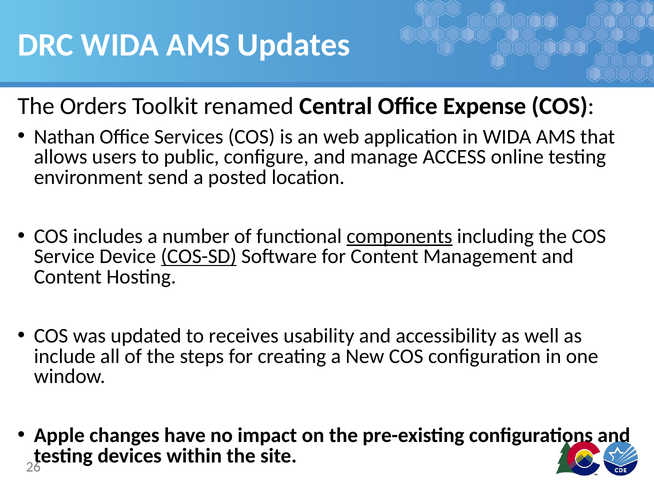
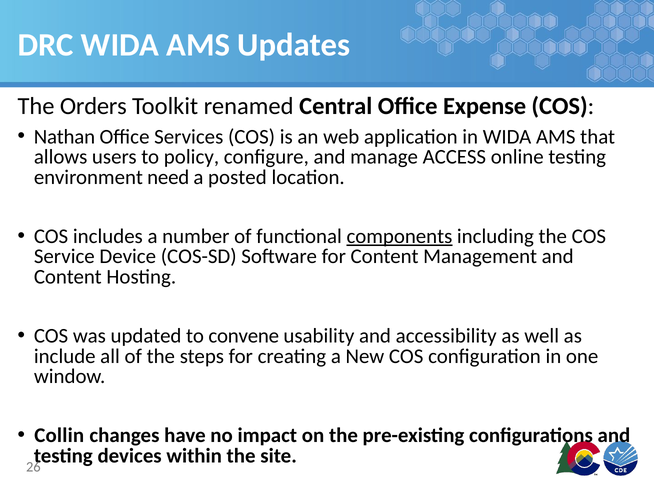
public: public -> policy (191, 157)
send: send -> need (168, 177)
COS-SD underline: present -> none (199, 257)
receives: receives -> convene (244, 336)
Apple: Apple -> Collin (59, 436)
